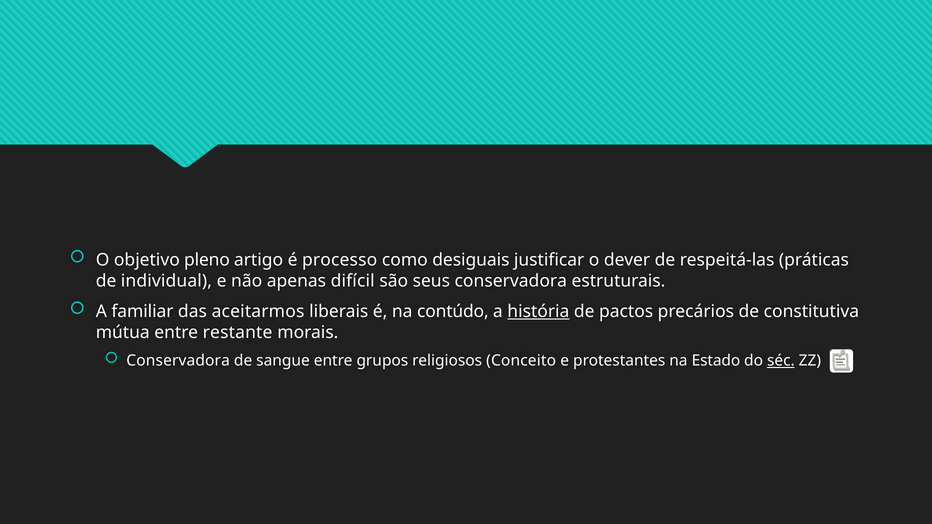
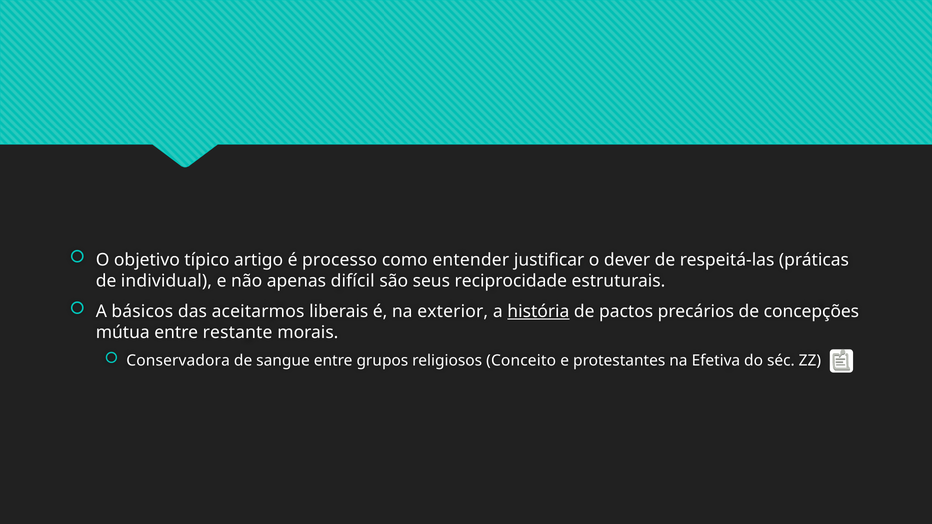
pleno: pleno -> típico (207, 260)
desiguais: desiguais -> entender (471, 260)
seus conservadora: conservadora -> reciprocidade (511, 281)
familiar: familiar -> básicos (142, 311)
contúdo: contúdo -> exterior (453, 311)
constitutiva: constitutiva -> concepções (811, 311)
Estado: Estado -> Efetiva (716, 361)
séc underline: present -> none (781, 361)
